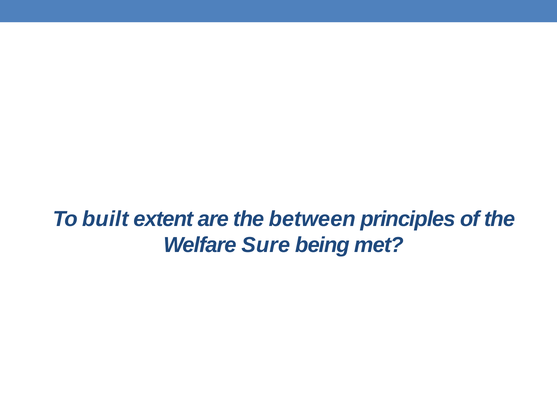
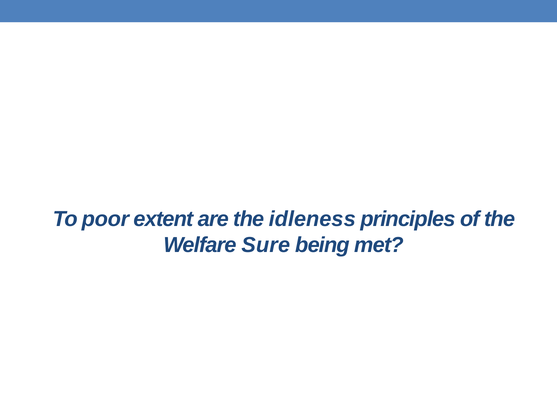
built: built -> poor (106, 219)
between: between -> idleness (312, 219)
